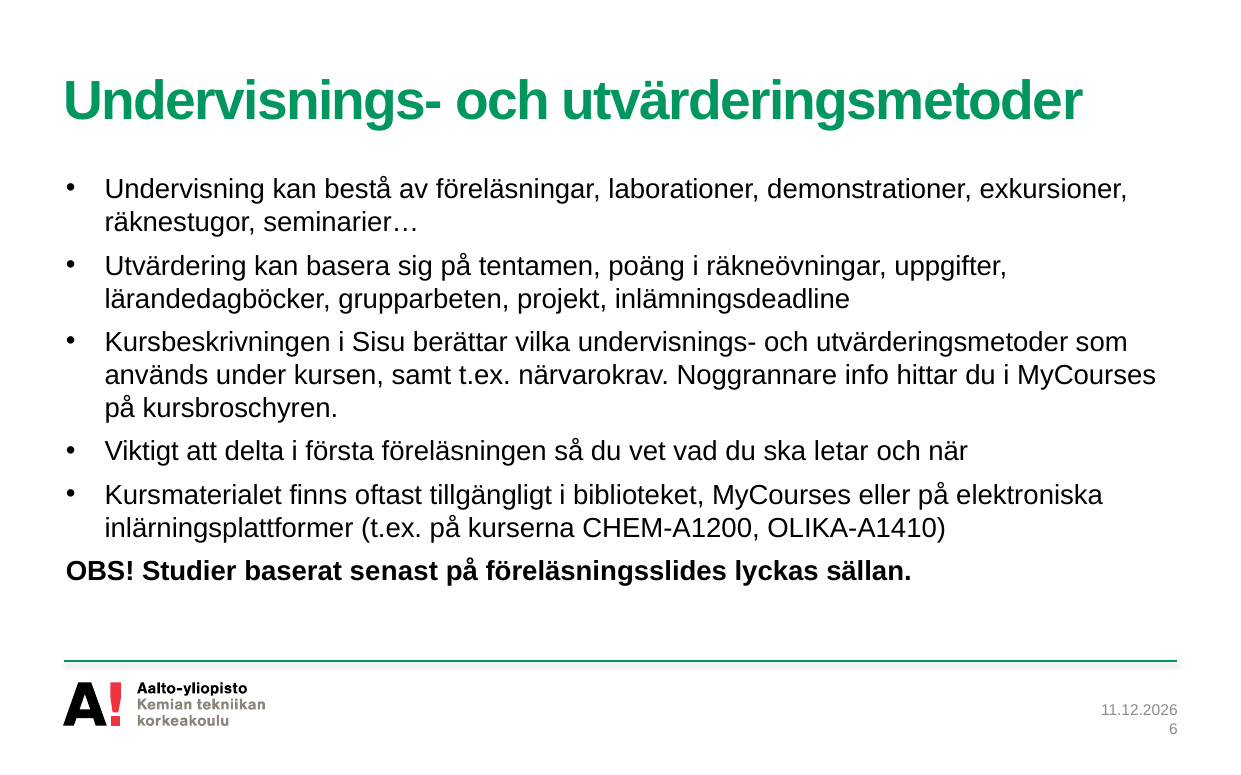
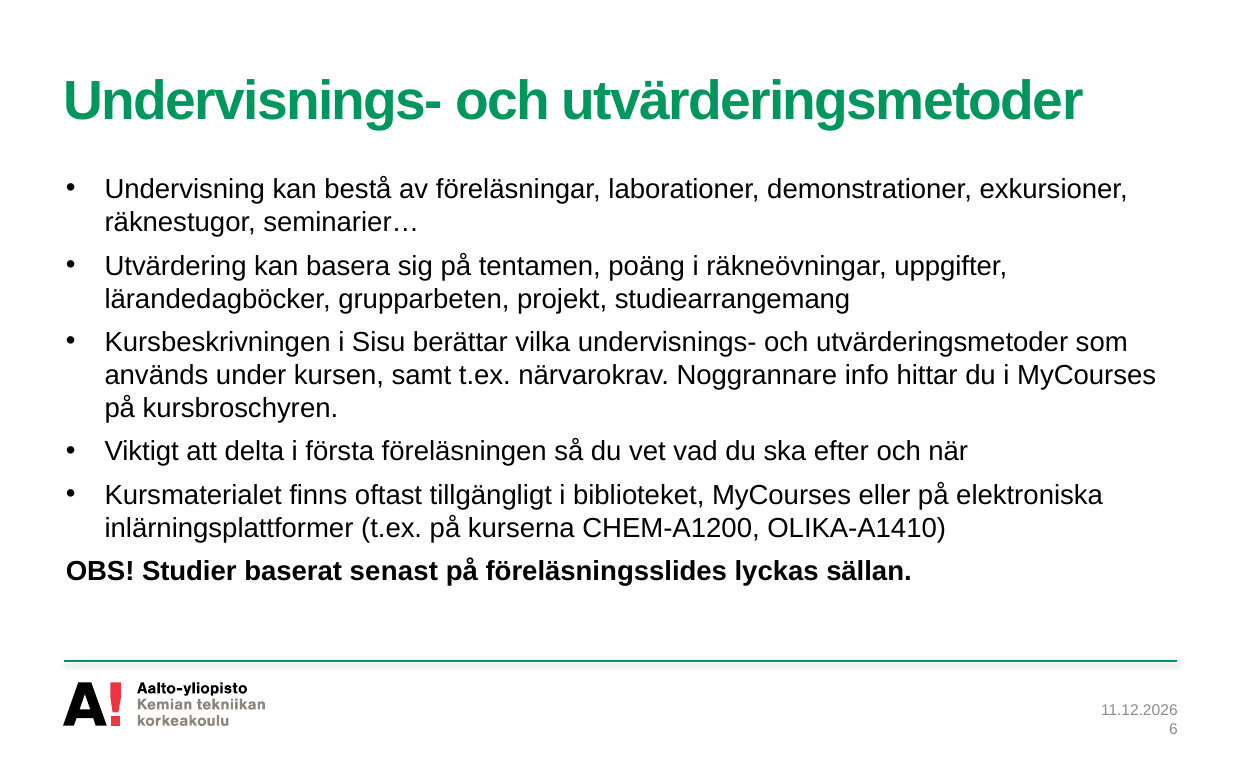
inlämningsdeadline: inlämningsdeadline -> studiearrangemang (733, 299)
letar: letar -> efter (841, 452)
